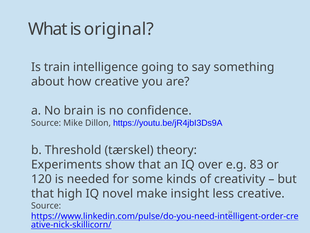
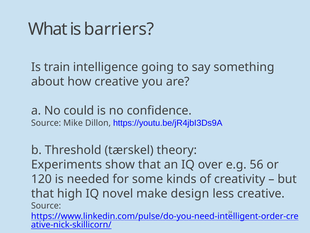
original: original -> barriers (119, 29)
brain: brain -> could (79, 111)
83: 83 -> 56 (257, 164)
insight: insight -> design (190, 193)
